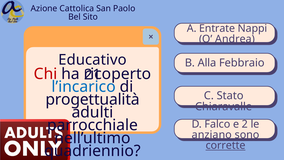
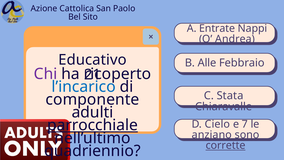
Alla: Alla -> Alle (207, 63)
Chi colour: red -> purple (46, 74)
Stato: Stato -> Stata (230, 95)
progettualità: progettualità -> componente (92, 99)
parrocchiale underline: none -> present (92, 125)
Falco: Falco -> Cielo (217, 124)
2: 2 -> 7 (245, 124)
